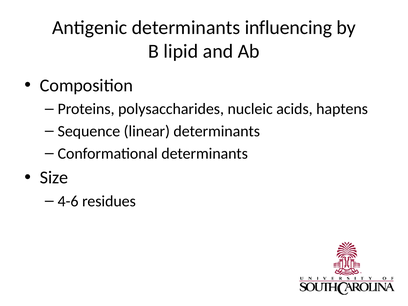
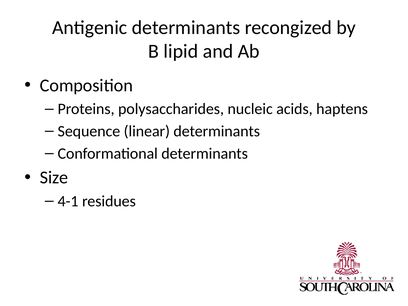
influencing: influencing -> recongized (288, 28)
4-6: 4-6 -> 4-1 (68, 201)
